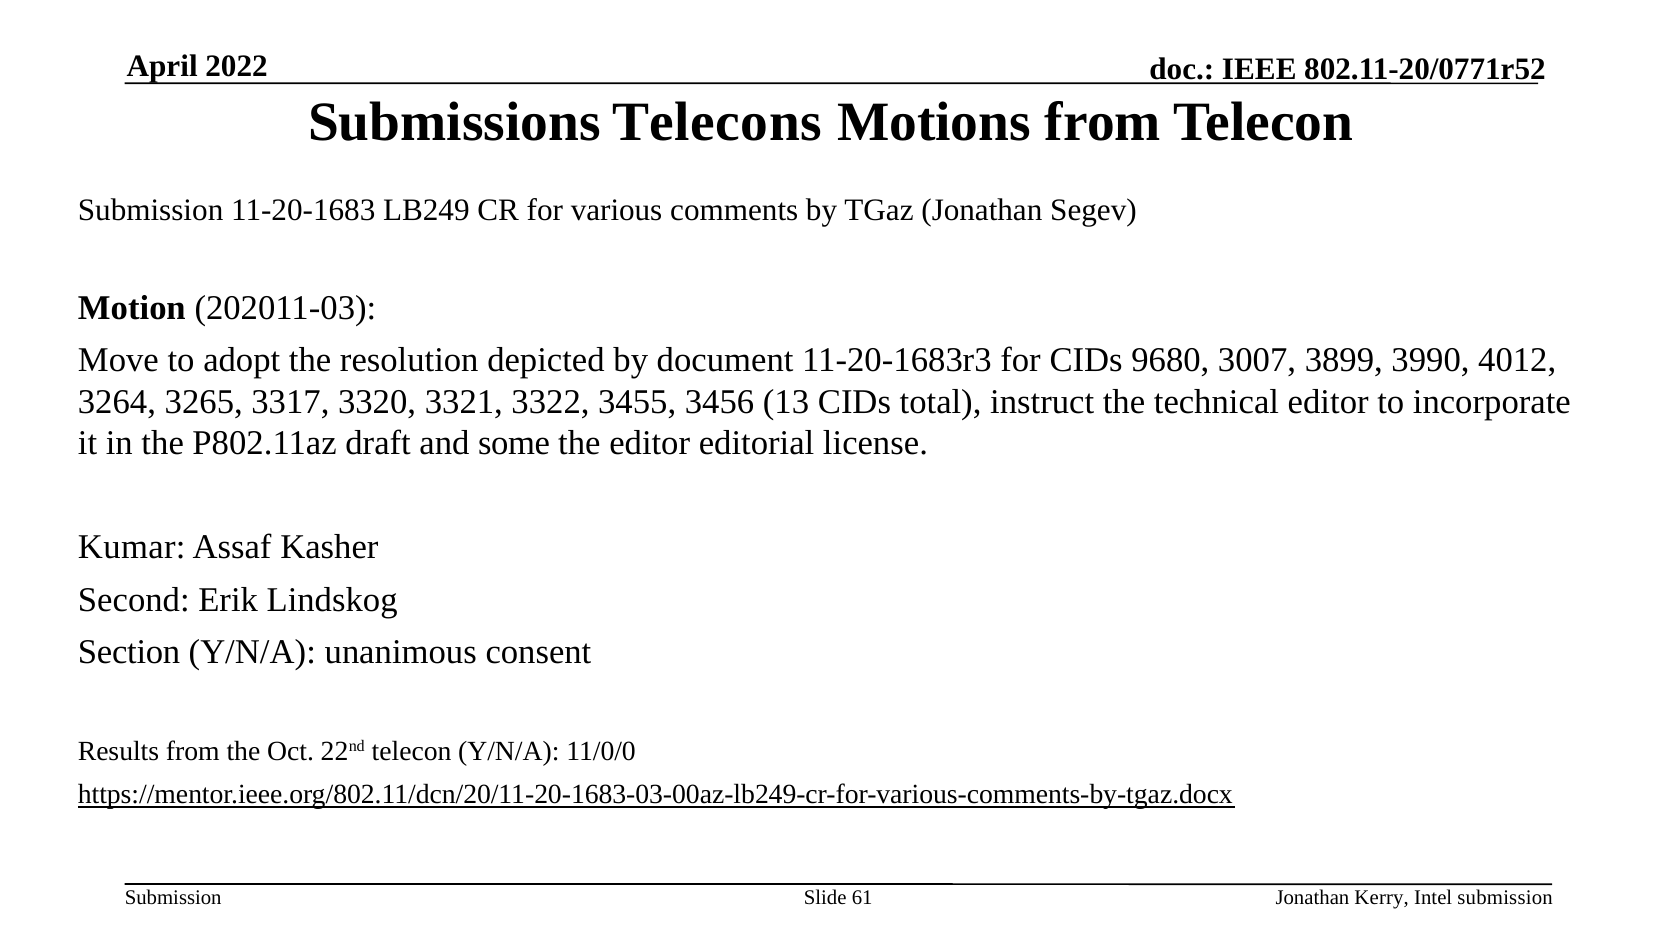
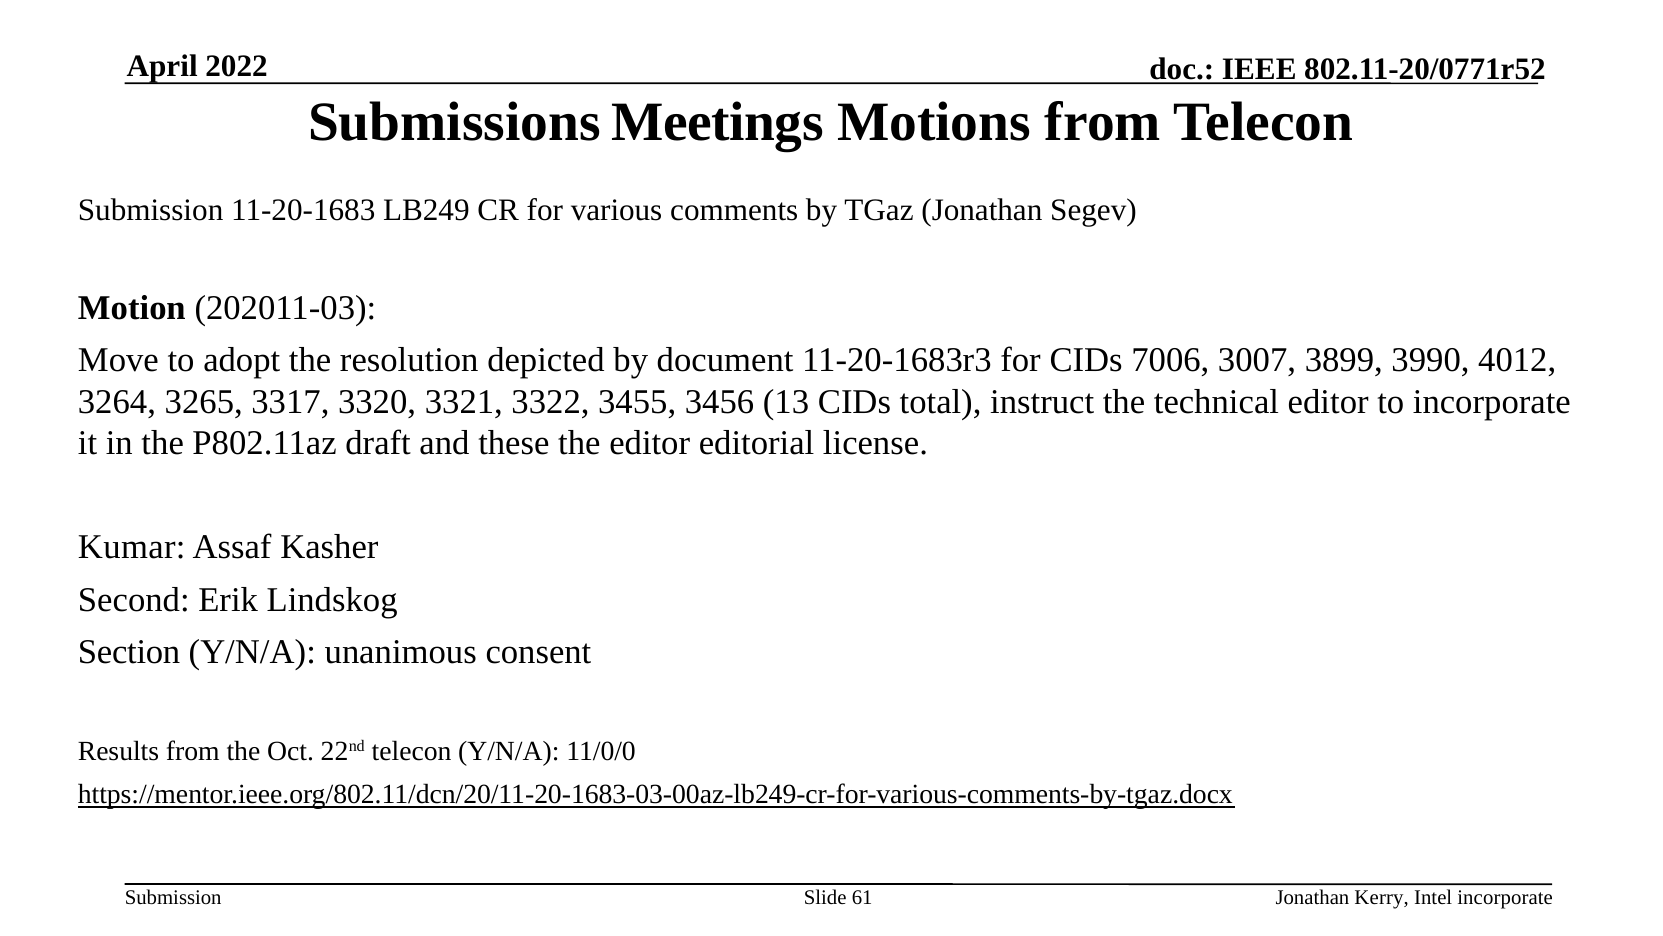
Telecons: Telecons -> Meetings (718, 122)
9680: 9680 -> 7006 (1170, 360)
some: some -> these (514, 443)
Intel submission: submission -> incorporate (1505, 897)
